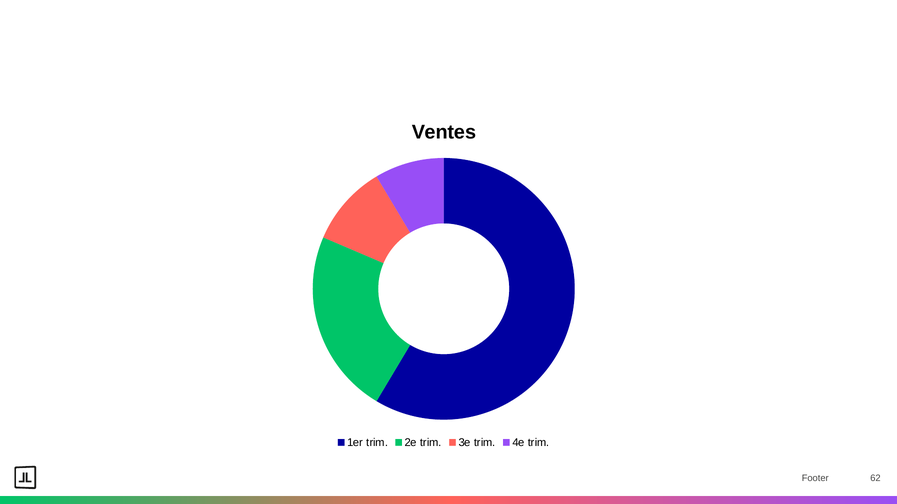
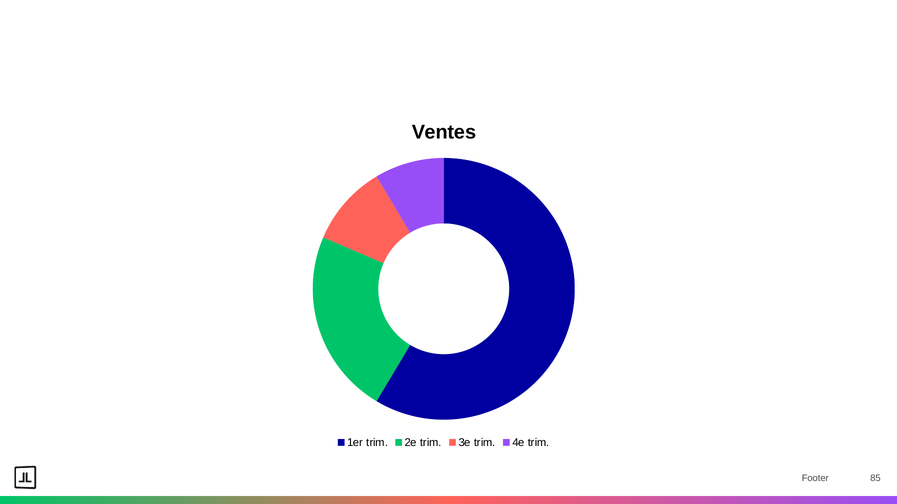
62: 62 -> 85 (875, 479)
